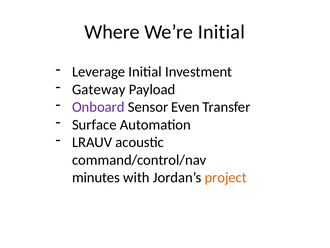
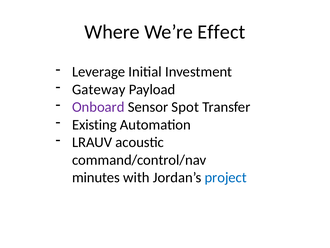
We’re Initial: Initial -> Effect (221, 32)
Even: Even -> Spot (185, 107)
Surface: Surface -> Existing (94, 124)
project colour: orange -> blue (226, 177)
